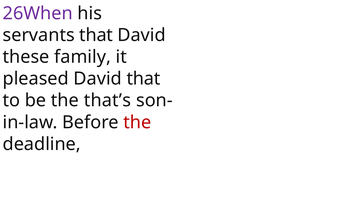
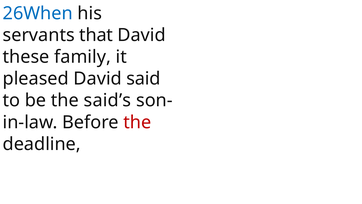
26When colour: purple -> blue (38, 13)
David that: that -> said (143, 79)
that’s: that’s -> said’s (107, 100)
